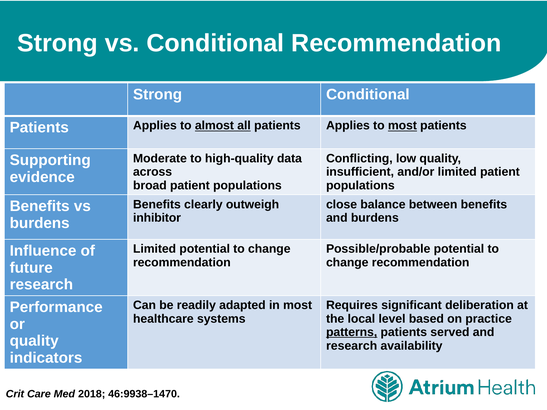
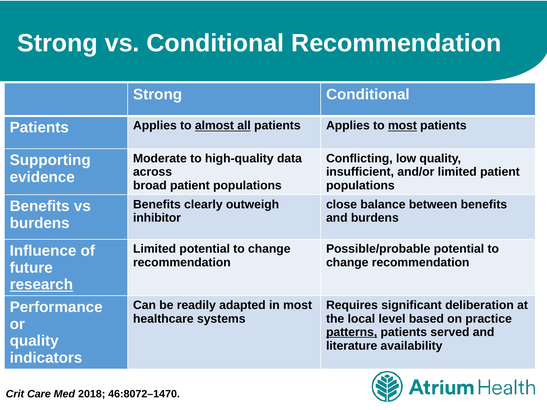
research underline: none -> present (41, 285)
research: research -> literature (352, 346)
46:9938–1470: 46:9938–1470 -> 46:8072–1470 (144, 394)
